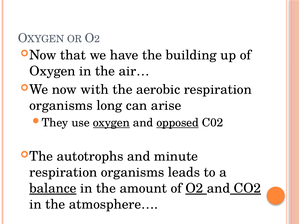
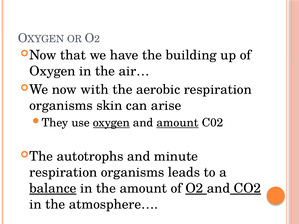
long: long -> skin (109, 106)
and opposed: opposed -> amount (178, 123)
